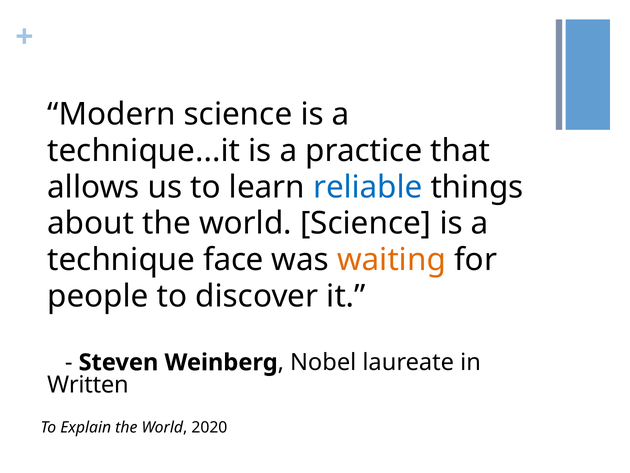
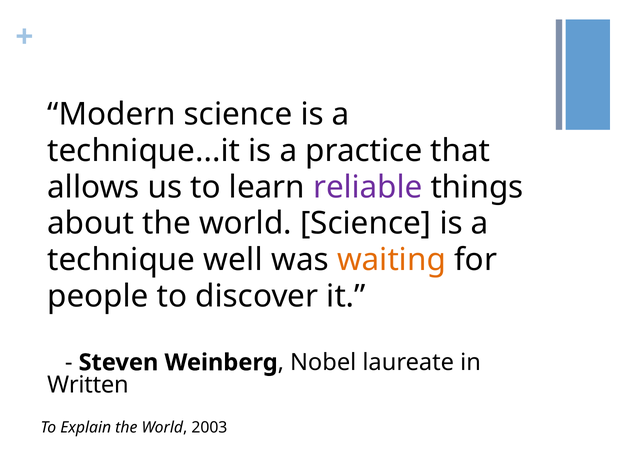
reliable colour: blue -> purple (368, 187)
face: face -> well (233, 260)
2020: 2020 -> 2003 (209, 427)
